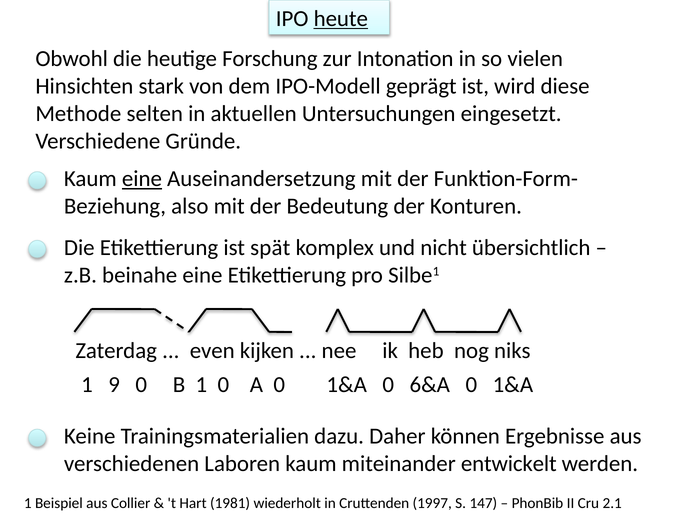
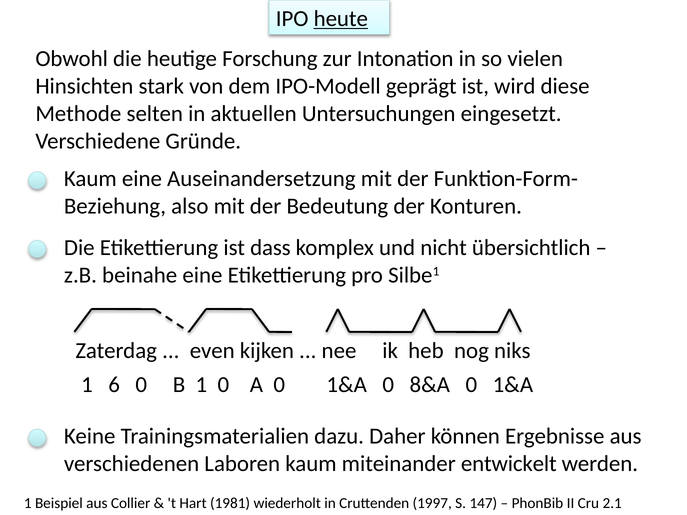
eine underline: present -> none (142, 179)
spät: spät -> dass (270, 248)
9: 9 -> 6 (114, 385)
6&A: 6&A -> 8&A (430, 385)
